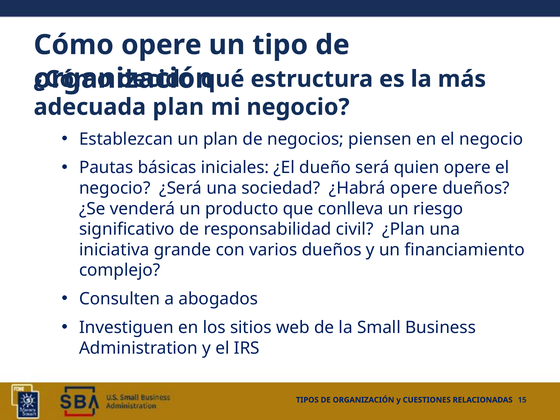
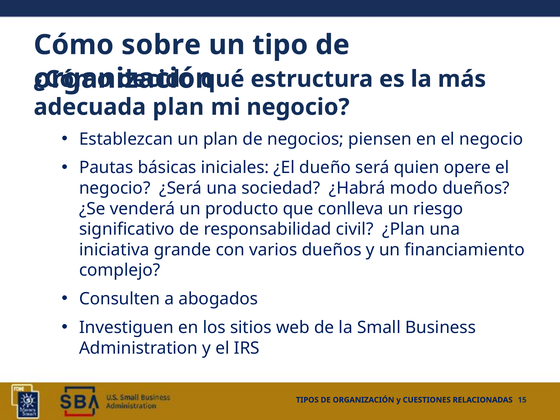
Cómo opere: opere -> sobre (161, 45)
¿Habrá opere: opere -> modo (414, 188)
